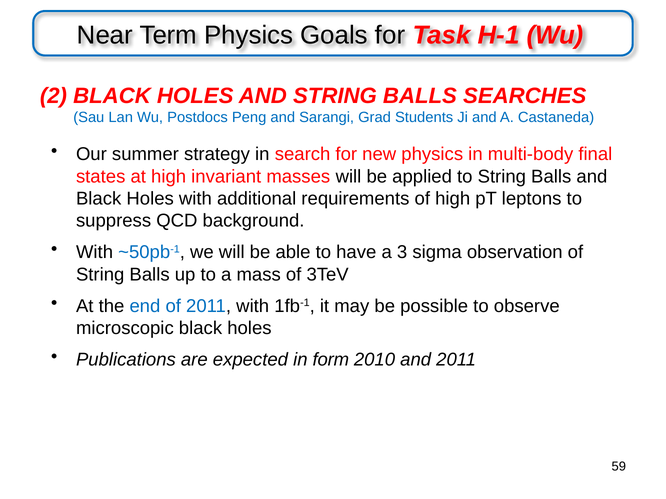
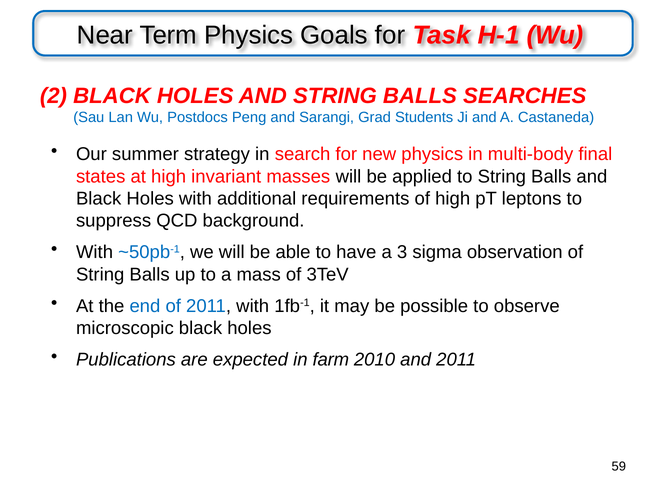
form: form -> farm (331, 360)
